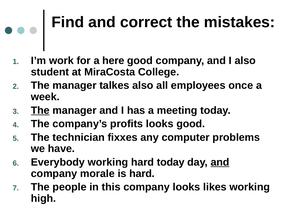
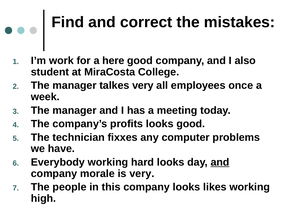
talkes also: also -> very (143, 85)
The underline: present -> none (40, 110)
hard today: today -> looks (171, 162)
is hard: hard -> very (142, 174)
